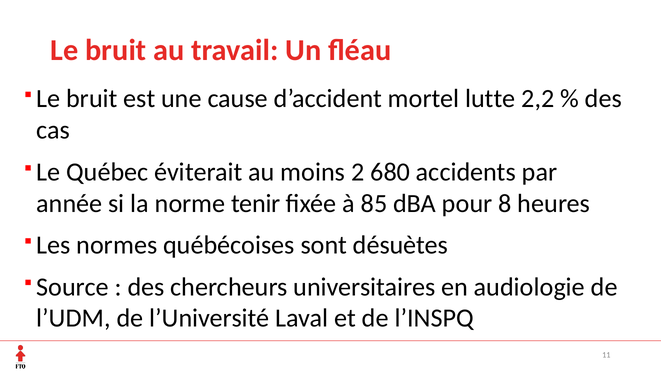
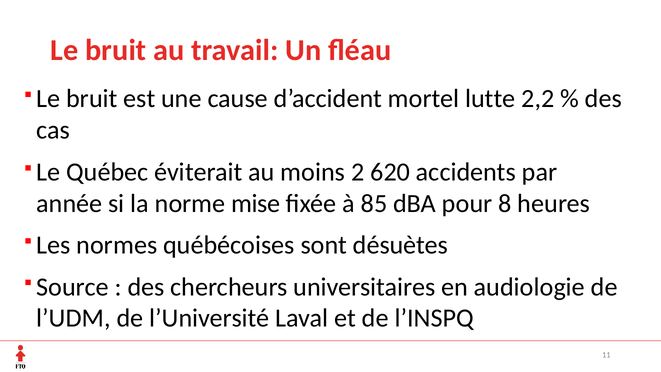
680: 680 -> 620 (390, 172)
tenir: tenir -> mise (256, 203)
